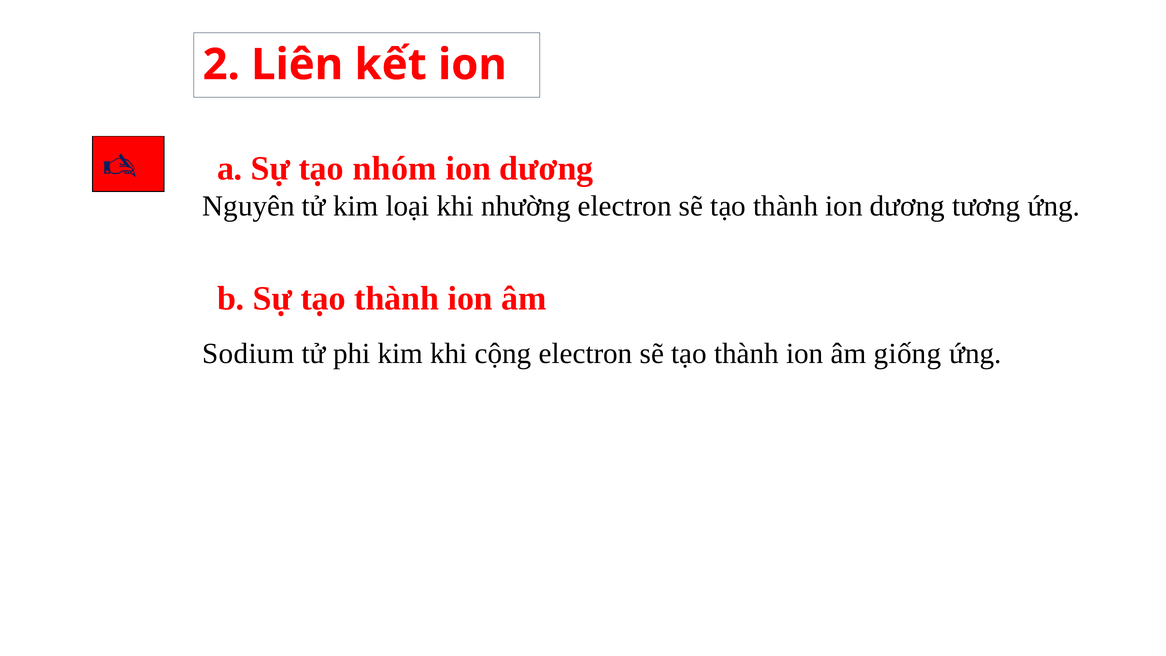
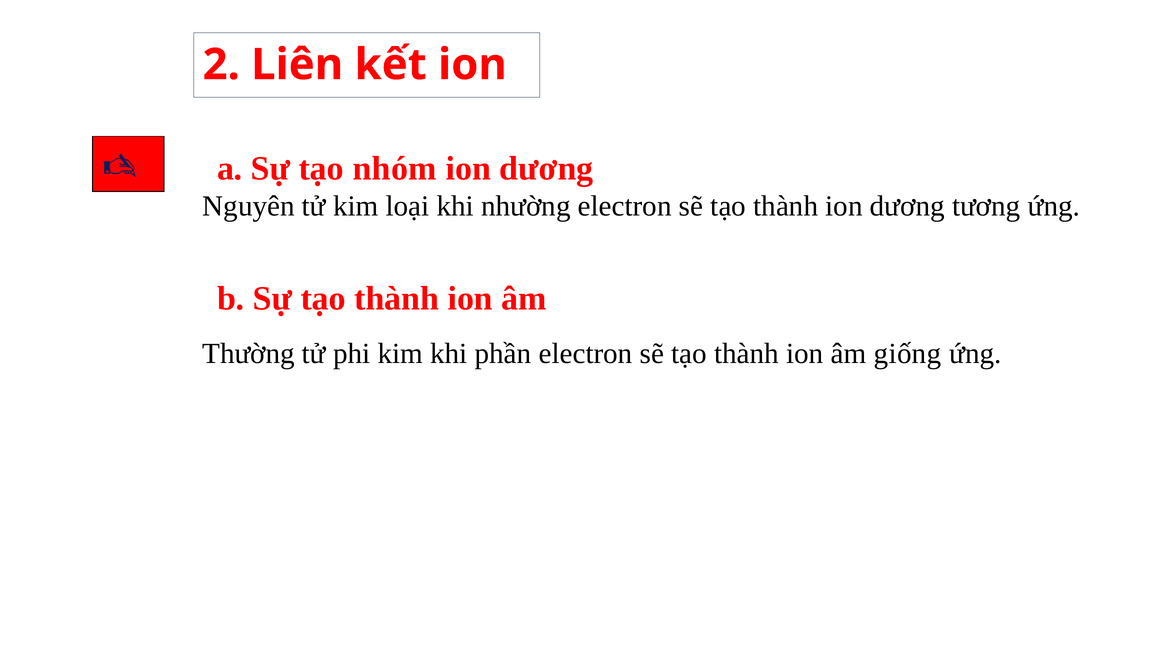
Sodium: Sodium -> Thường (249, 353)
cộng: cộng -> phần (503, 353)
